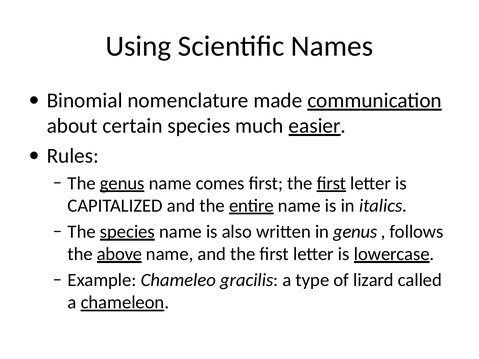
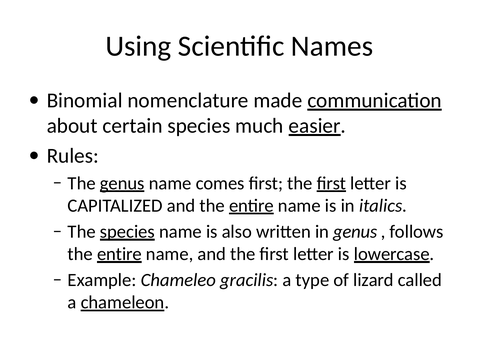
above: above -> entire (119, 254)
